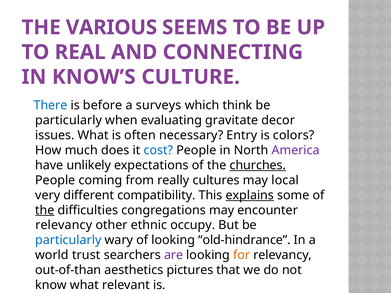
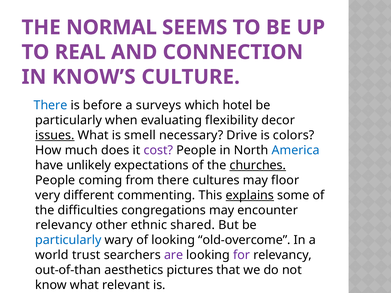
VARIOUS: VARIOUS -> NORMAL (112, 27)
CONNECTING: CONNECTING -> CONNECTION (233, 52)
think: think -> hotel (237, 105)
gravitate: gravitate -> flexibility (232, 120)
issues underline: none -> present (55, 135)
often: often -> smell (140, 135)
Entry: Entry -> Drive (242, 135)
cost colour: blue -> purple (158, 150)
America colour: purple -> blue (296, 150)
from really: really -> there (173, 180)
local: local -> floor (285, 180)
compatibility: compatibility -> commenting (156, 195)
the underline: present -> none (45, 210)
occupy: occupy -> shared (193, 225)
old-hindrance: old-hindrance -> old-overcome (244, 240)
for colour: orange -> purple (242, 255)
